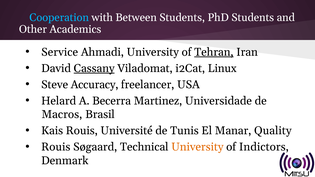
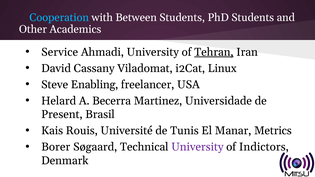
Cassany underline: present -> none (94, 68)
Accuracy: Accuracy -> Enabling (95, 85)
Macros: Macros -> Present (62, 115)
Quality: Quality -> Metrics (273, 131)
Rouis: Rouis -> Borer (56, 147)
University colour: orange -> purple (197, 147)
